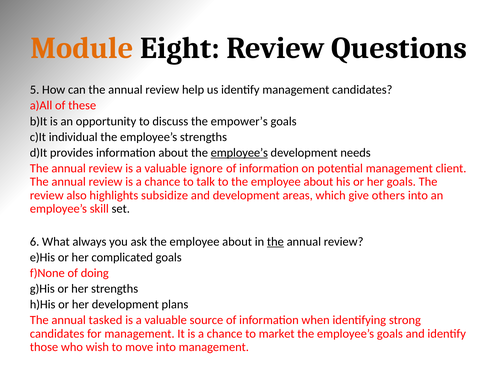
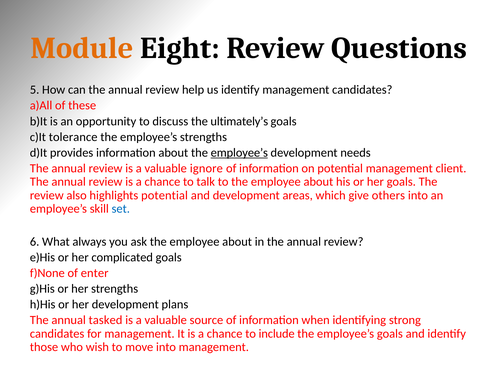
empower’s: empower’s -> ultimately’s (239, 121)
individual: individual -> tolerance (73, 137)
highlights subsidize: subsidize -> potential (165, 195)
set colour: black -> blue (121, 208)
the underline: present -> none (275, 241)
doing: doing -> enter (95, 273)
market: market -> include (277, 333)
